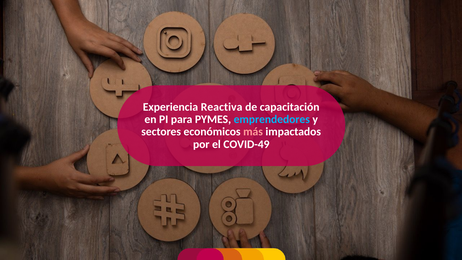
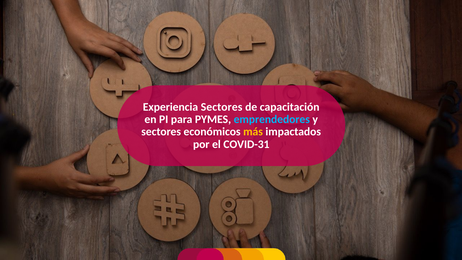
Experiencia Reactiva: Reactiva -> Sectores (222, 107)
más colour: pink -> yellow (253, 132)
COVID-49: COVID-49 -> COVID-31 (246, 144)
